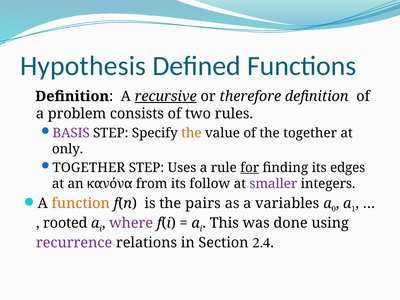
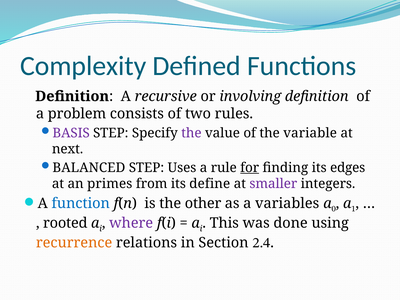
Hypothesis: Hypothesis -> Complexity (83, 66)
recursive underline: present -> none (166, 96)
therefore: therefore -> involving (250, 96)
the colour: orange -> purple (191, 133)
the together: together -> variable (310, 133)
only: only -> next (68, 149)
TOGETHER: TOGETHER -> BALANCED (89, 168)
κανόνα: κανόνα -> primes (110, 184)
follow: follow -> define (210, 184)
function colour: orange -> blue (81, 203)
pairs: pairs -> other (203, 203)
recurrence colour: purple -> orange (74, 243)
